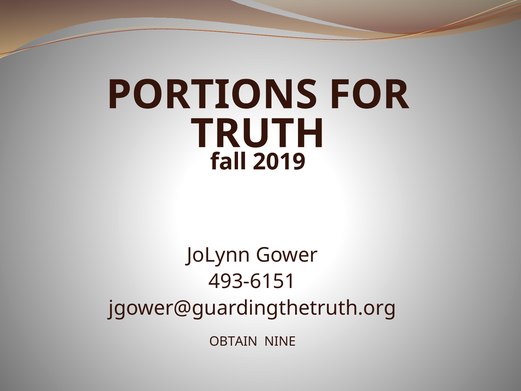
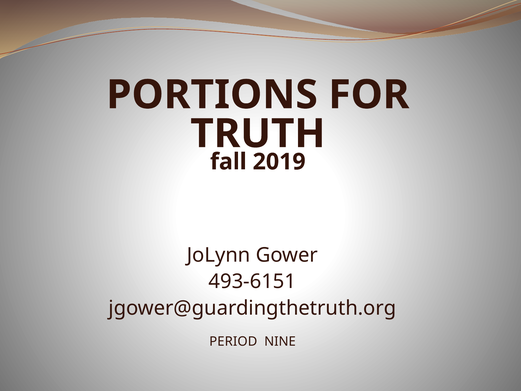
OBTAIN: OBTAIN -> PERIOD (233, 341)
